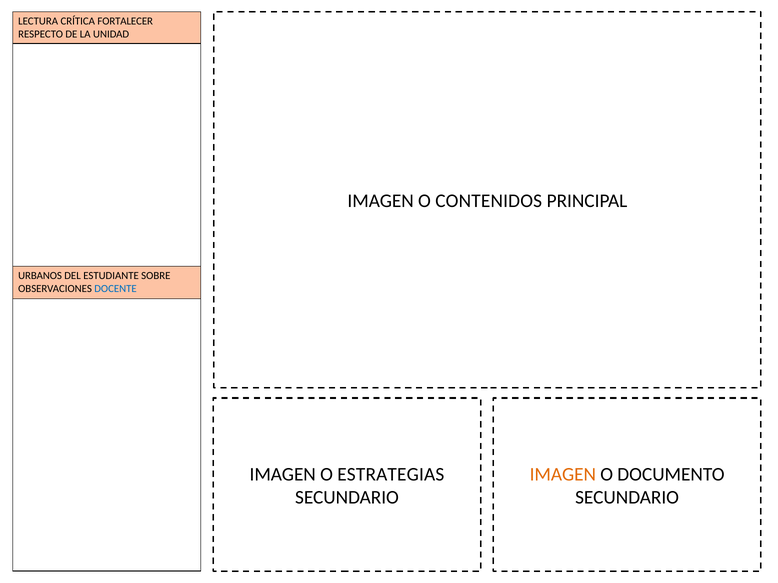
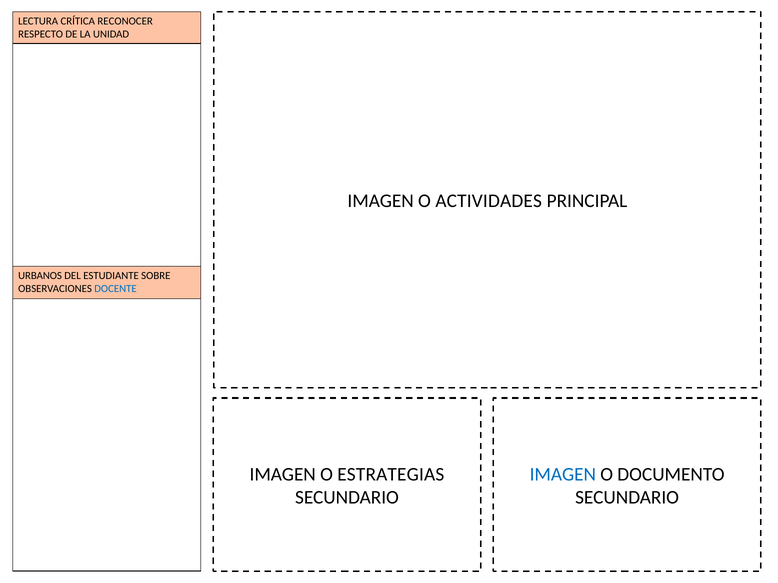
FORTALECER: FORTALECER -> RECONOCER (125, 21)
CONTENIDOS: CONTENIDOS -> ACTIVIDADES (489, 201)
IMAGEN colour: orange -> blue (563, 475)
